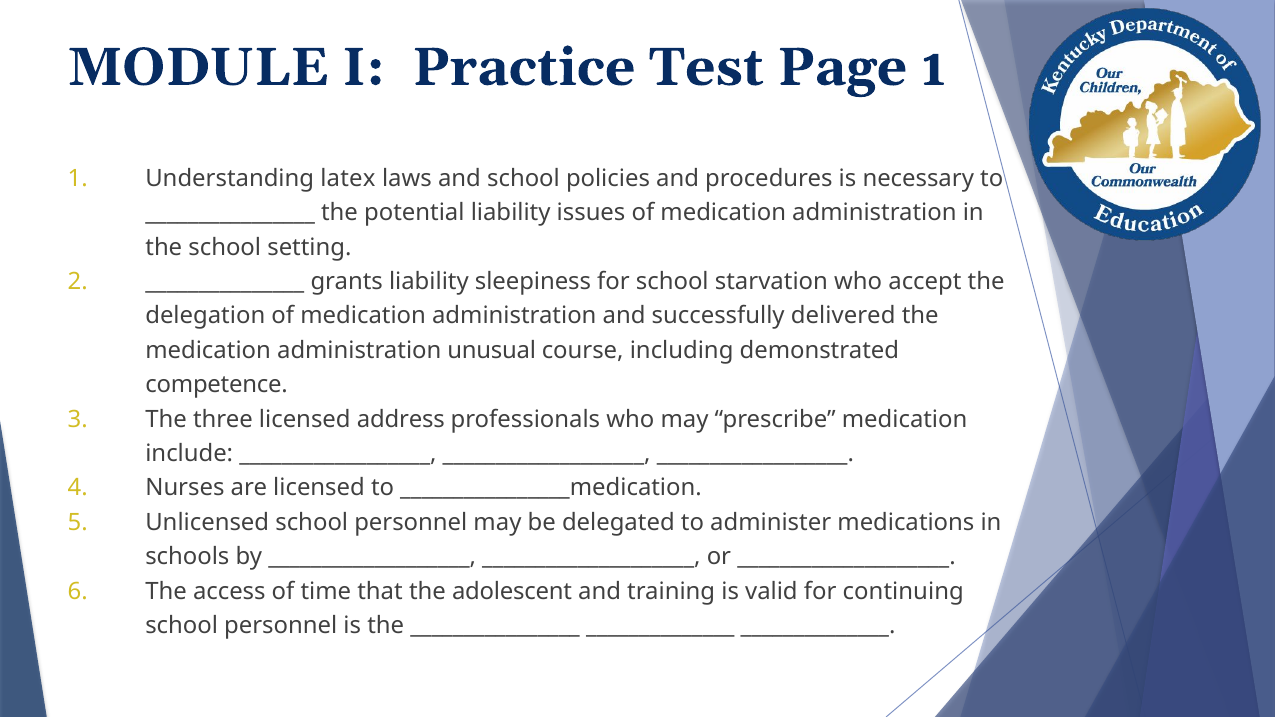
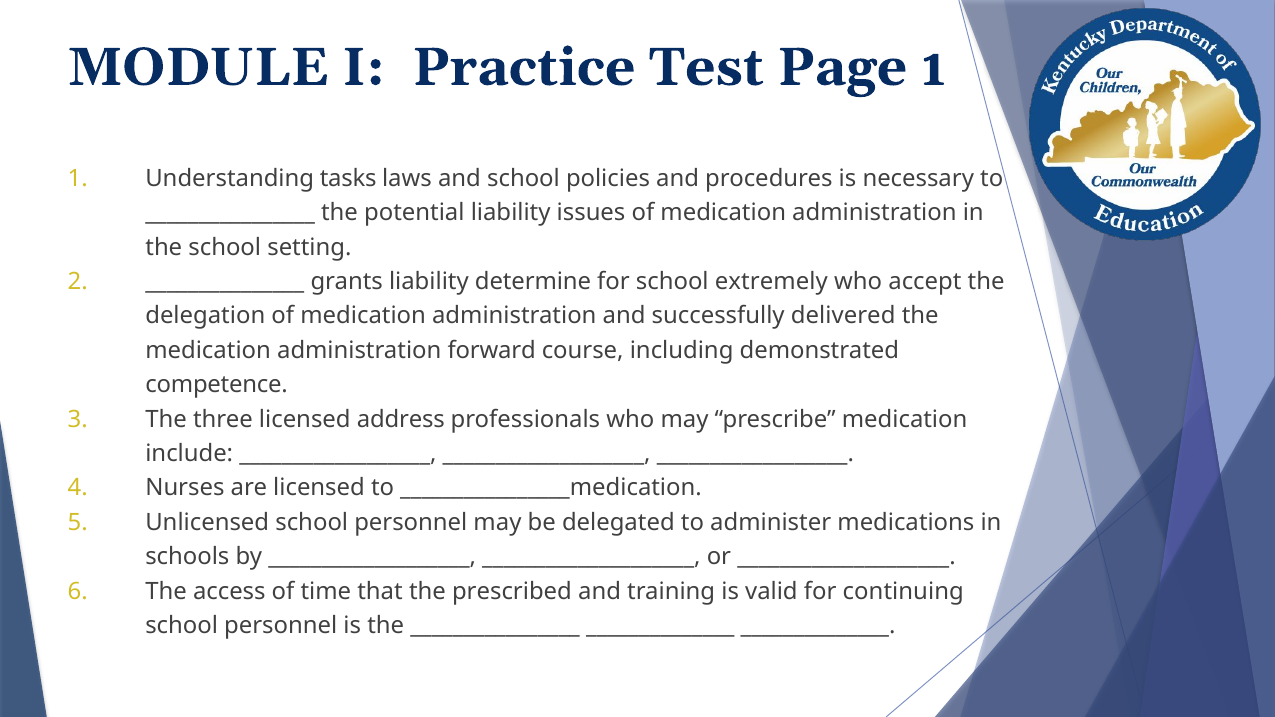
latex: latex -> tasks (348, 178)
sleepiness: sleepiness -> determine (533, 282)
starvation: starvation -> extremely (771, 282)
unusual: unusual -> forward (492, 351)
adolescent: adolescent -> prescribed (512, 591)
